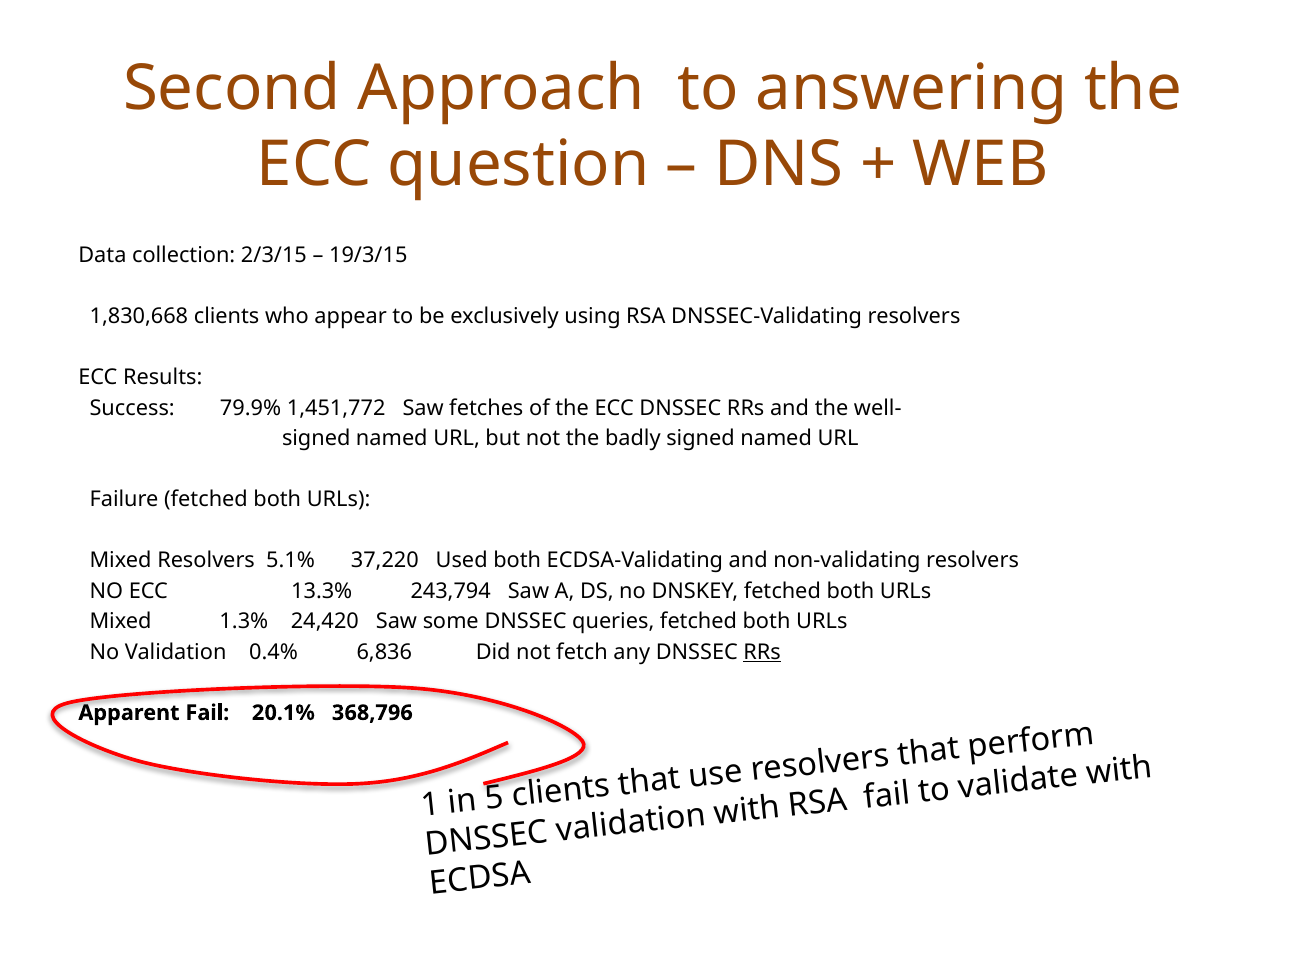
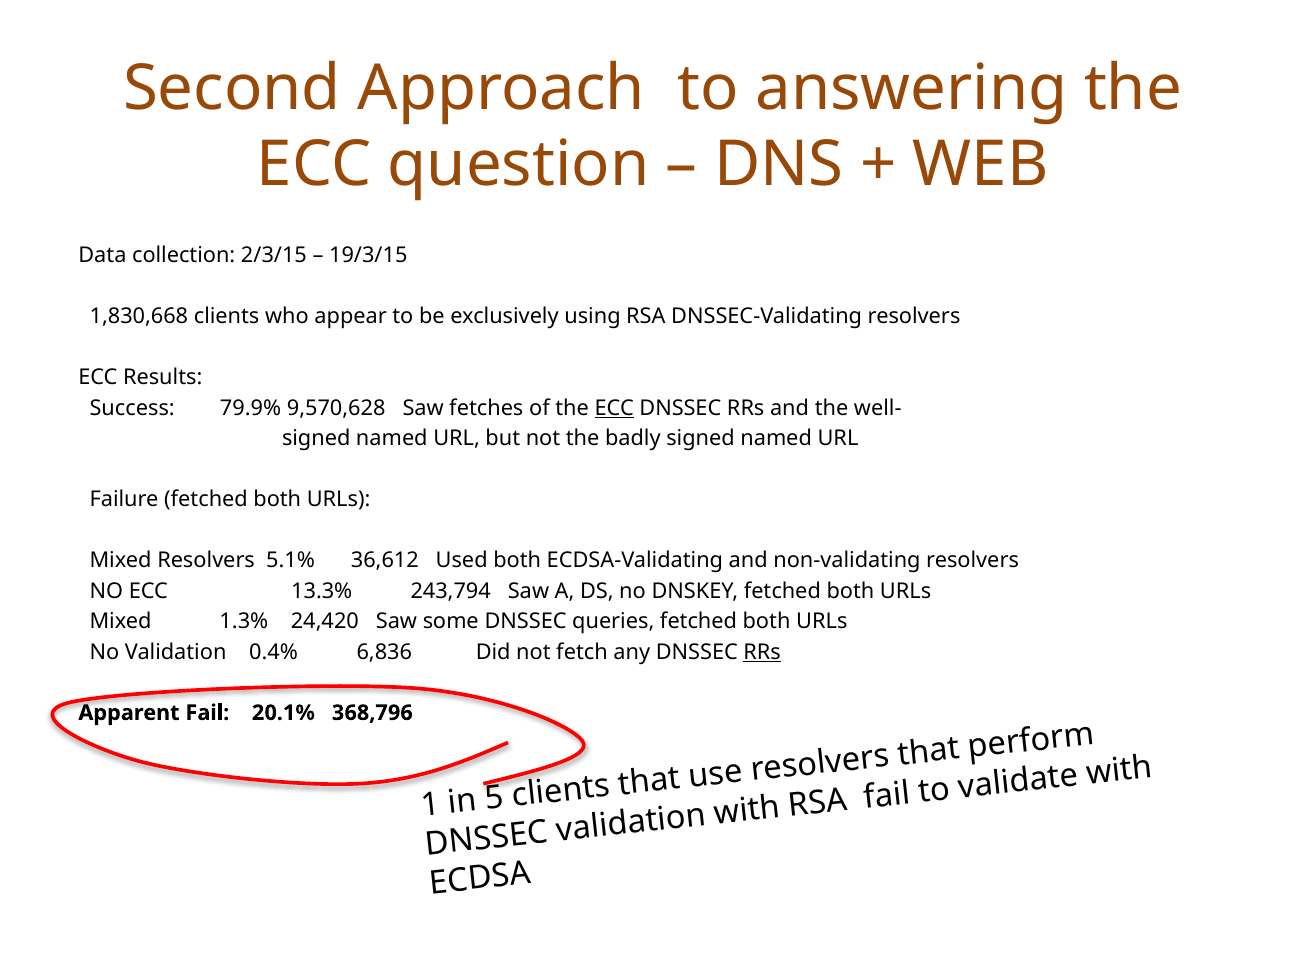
1,451,772: 1,451,772 -> 9,570,628 (336, 408)
ECC underline: none -> present (614, 408)
37,220: 37,220 -> 36,612 (385, 561)
